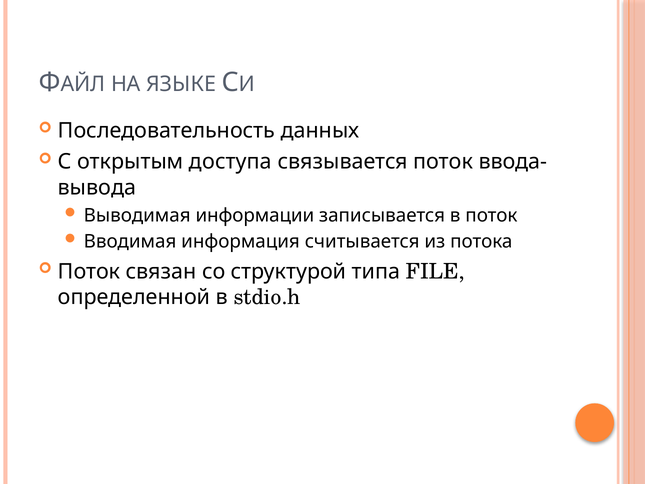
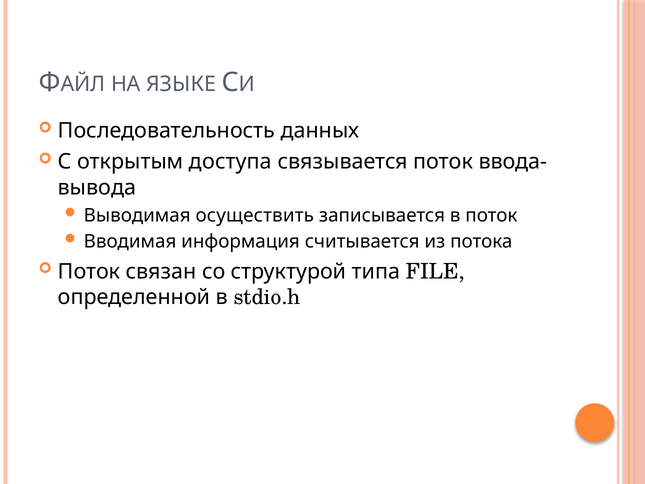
информации: информации -> осуществить (255, 215)
